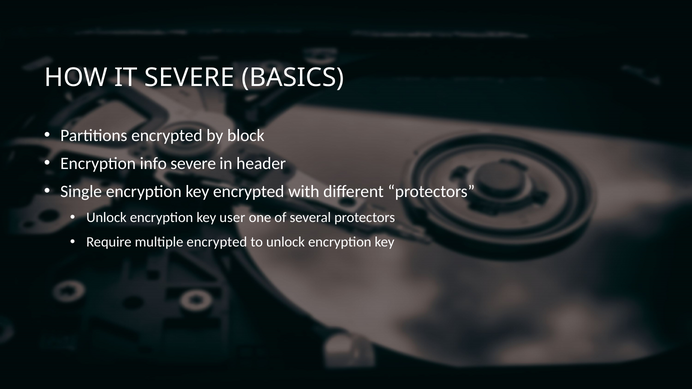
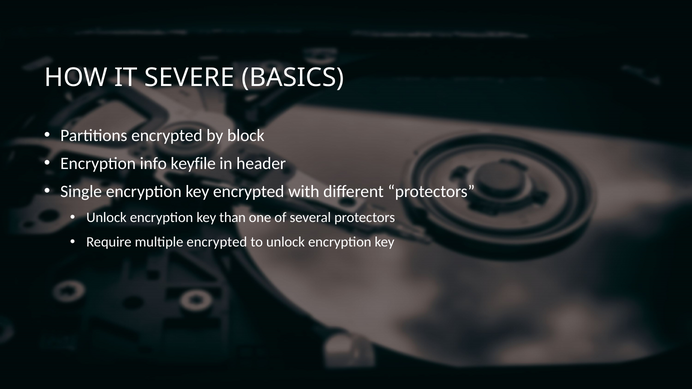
info severe: severe -> keyfile (193, 164)
user: user -> than (233, 218)
